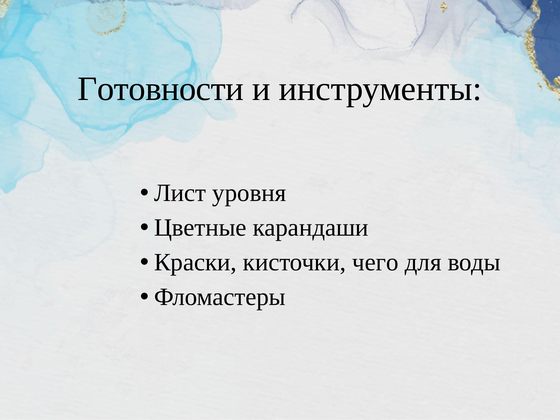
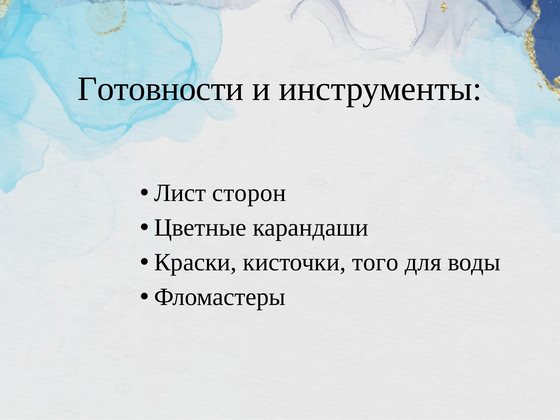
уровня: уровня -> сторон (249, 193)
чего: чего -> того (375, 262)
